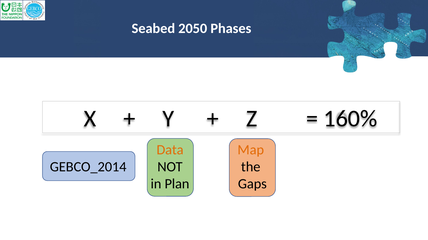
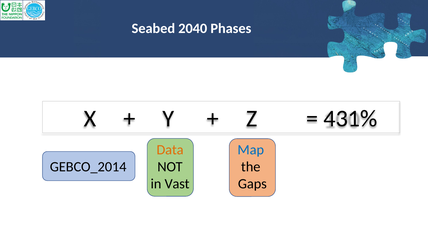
2050: 2050 -> 2040 (193, 28)
160%: 160% -> 431% (350, 119)
Map colour: orange -> blue (251, 150)
Plan: Plan -> Vast (177, 184)
